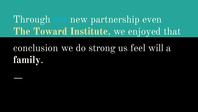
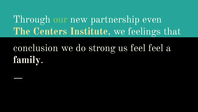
our colour: light blue -> light green (60, 19)
Toward: Toward -> Centers (50, 31)
enjoyed: enjoyed -> feelings (144, 31)
feel will: will -> feel (156, 48)
